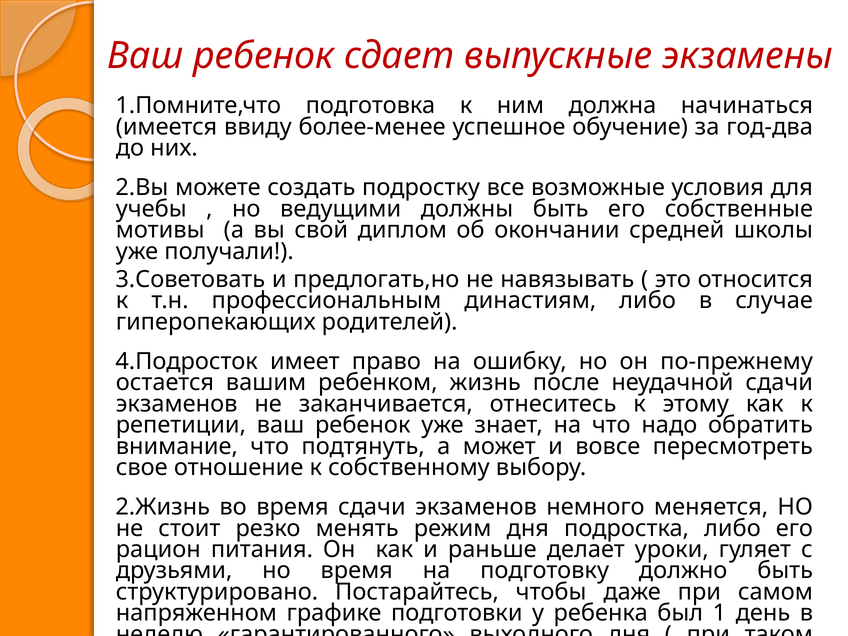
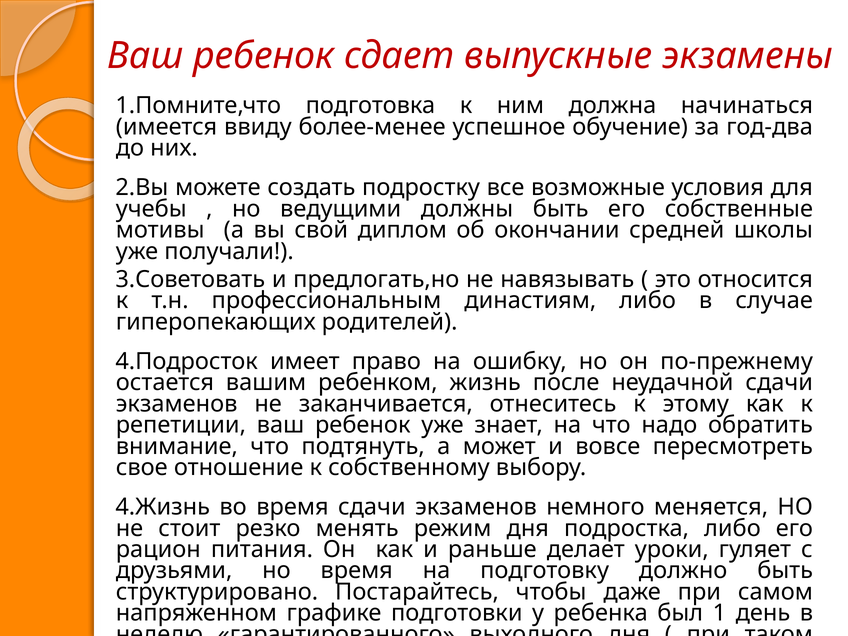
2.Жизнь: 2.Жизнь -> 4.Жизнь (163, 507)
